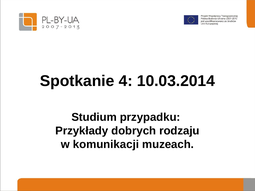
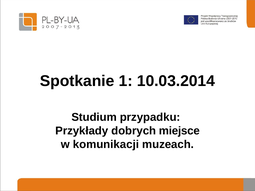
4: 4 -> 1 (126, 81)
rodzaju: rodzaju -> miejsce (179, 131)
